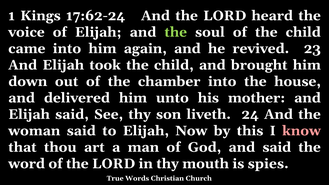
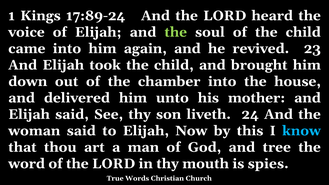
17:62-24: 17:62-24 -> 17:89-24 (96, 16)
know colour: pink -> light blue (302, 131)
and said: said -> tree (277, 147)
